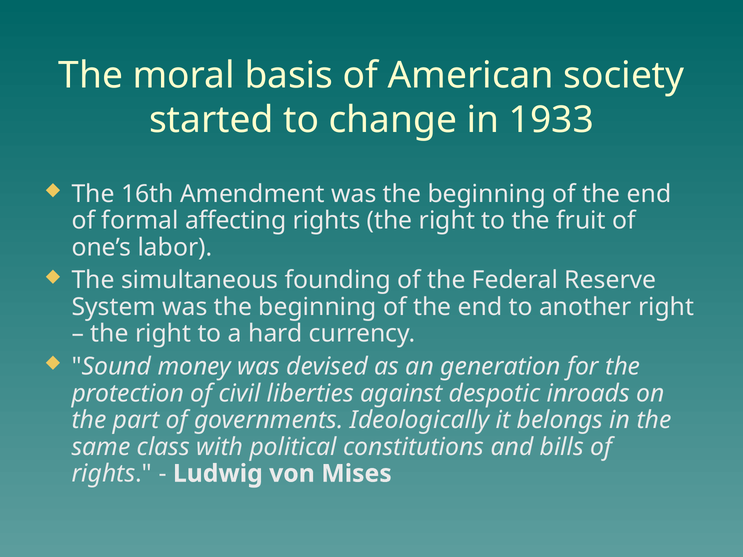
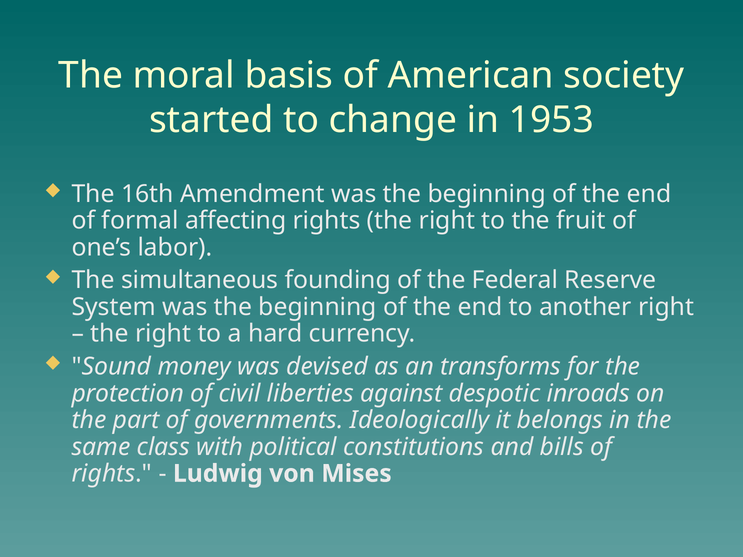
1933: 1933 -> 1953 (551, 120)
generation: generation -> transforms (501, 367)
